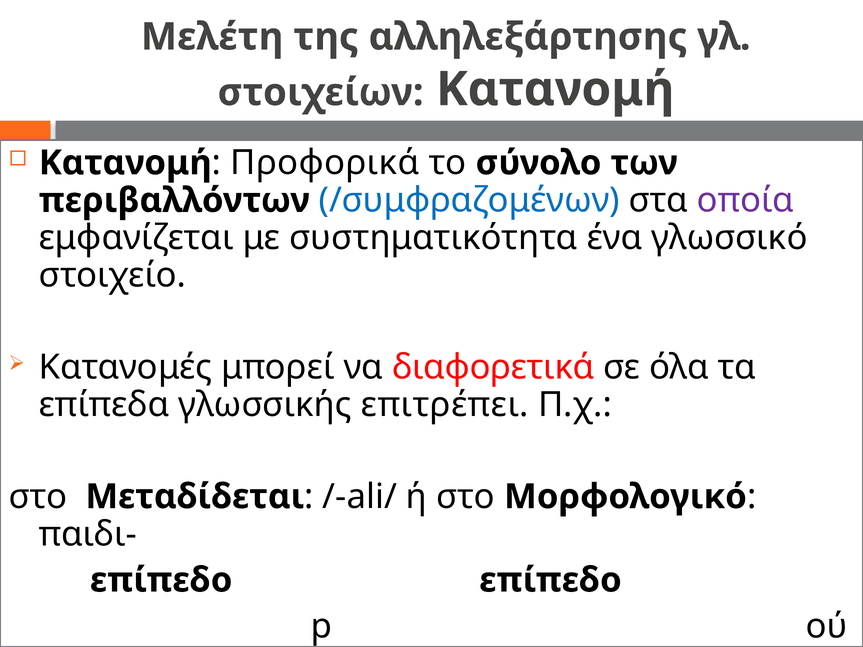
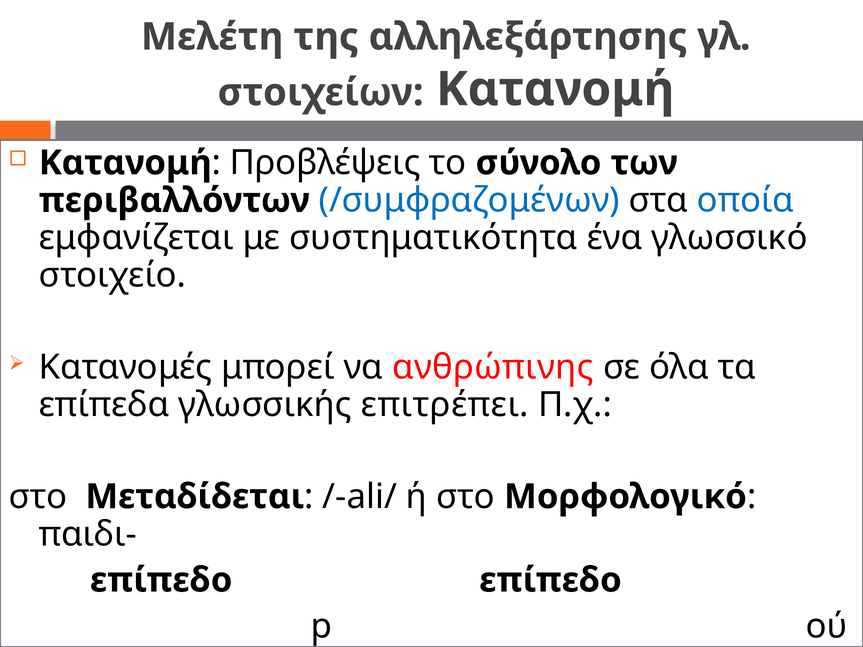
Προφορικά: Προφορικά -> Προβλέψεις (325, 163)
οποία colour: purple -> blue (745, 201)
διαφορετικά: διαφορετικά -> ανθρώπινης (493, 367)
